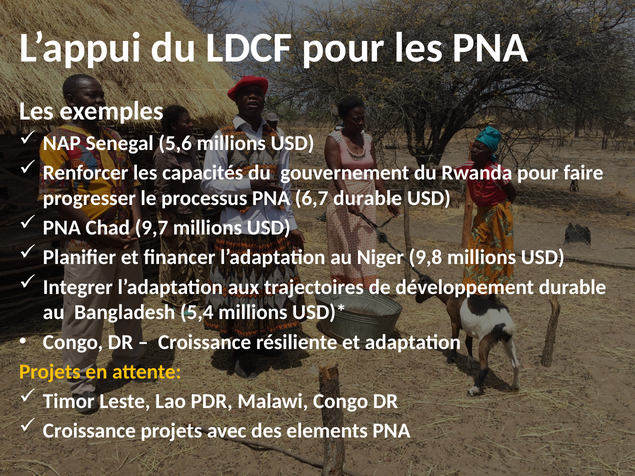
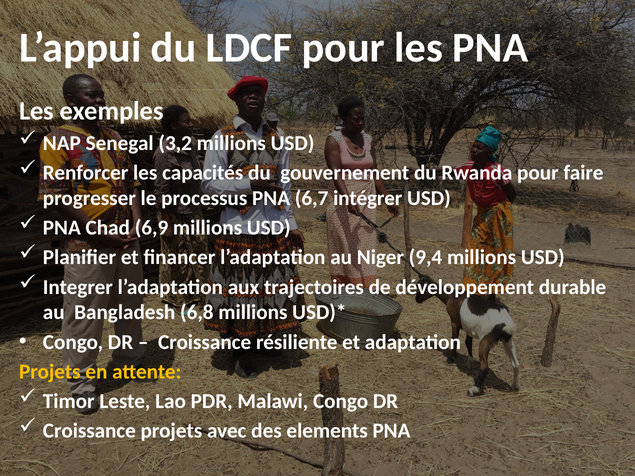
5,6: 5,6 -> 3,2 (175, 143)
6,7 durable: durable -> intégrer (368, 198)
9,7: 9,7 -> 6,9 (152, 228)
9,8: 9,8 -> 9,4 (425, 258)
5,4: 5,4 -> 6,8 (197, 313)
